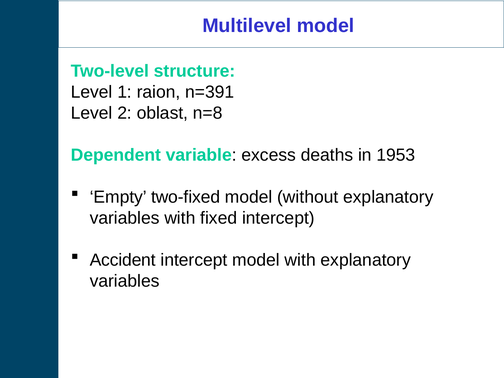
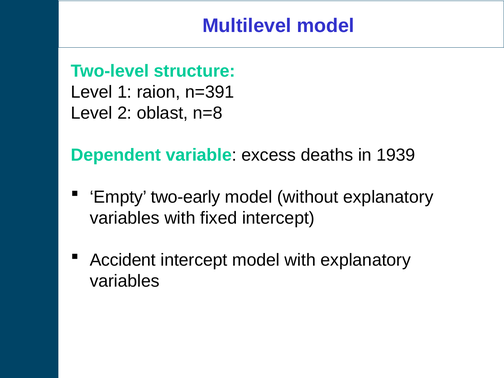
1953: 1953 -> 1939 (396, 155)
two-fixed: two-fixed -> two-early (186, 197)
